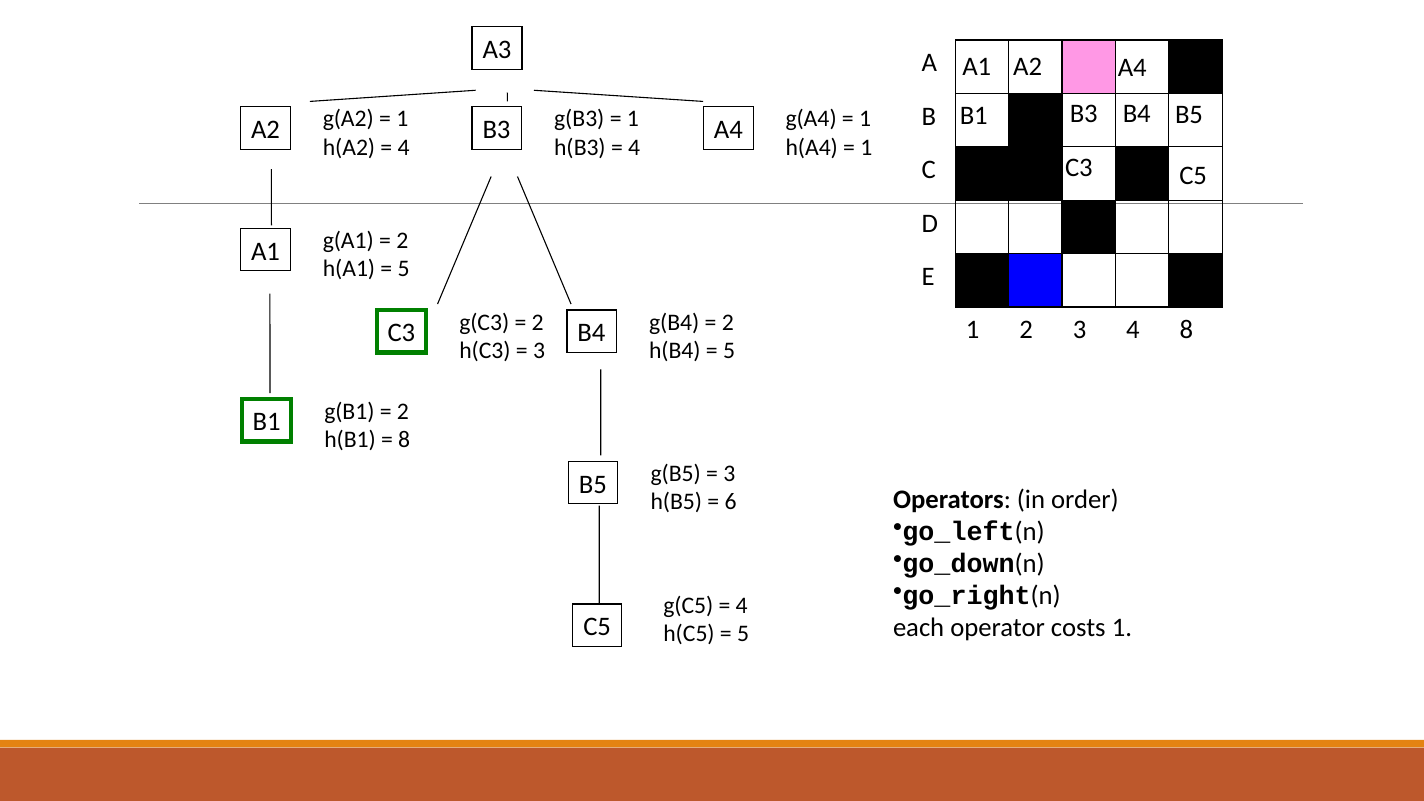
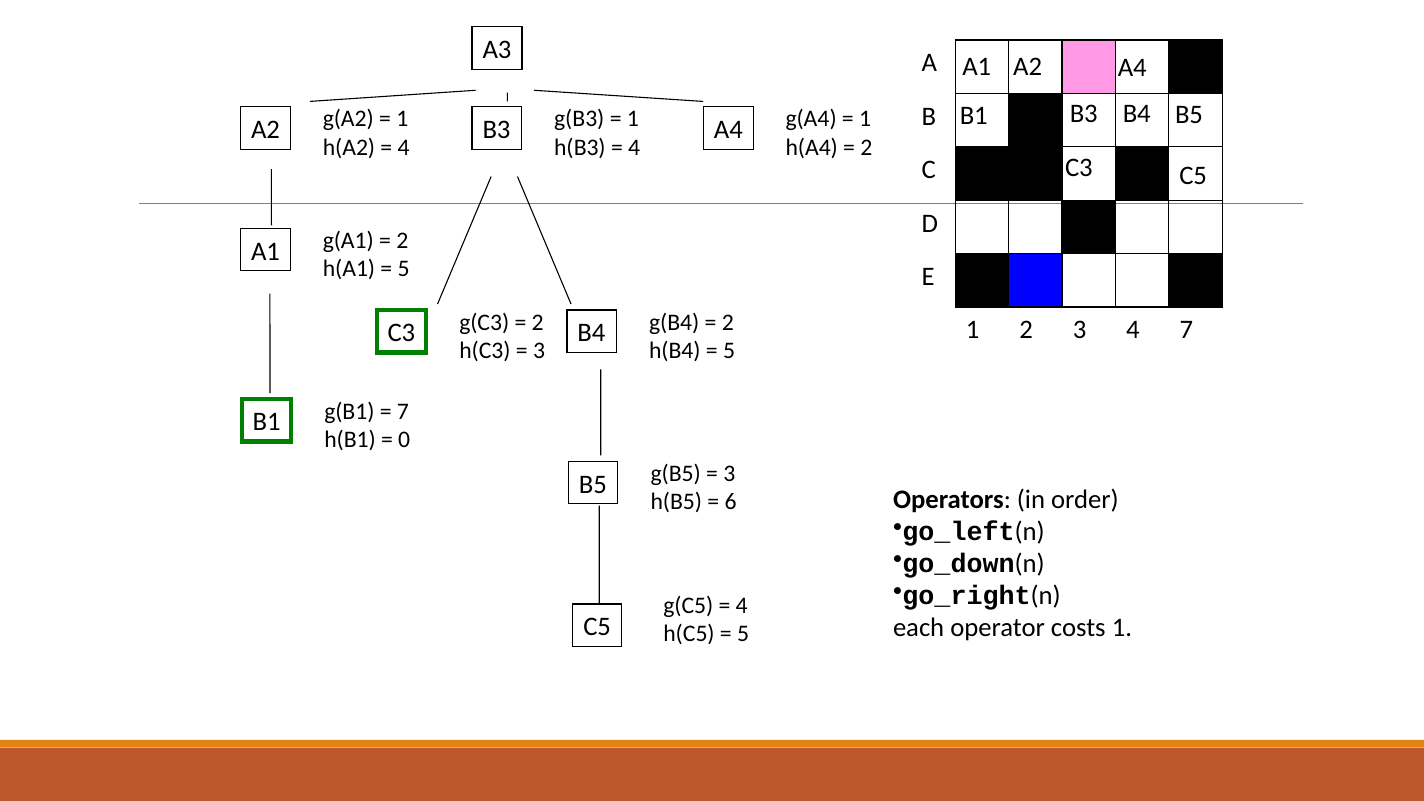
1: 1 -> 2 (866, 147)
4 8: 8 -> 7 (1186, 330)
2: 2 -> 7 (403, 411)
8: 8 -> 0 (404, 440)
